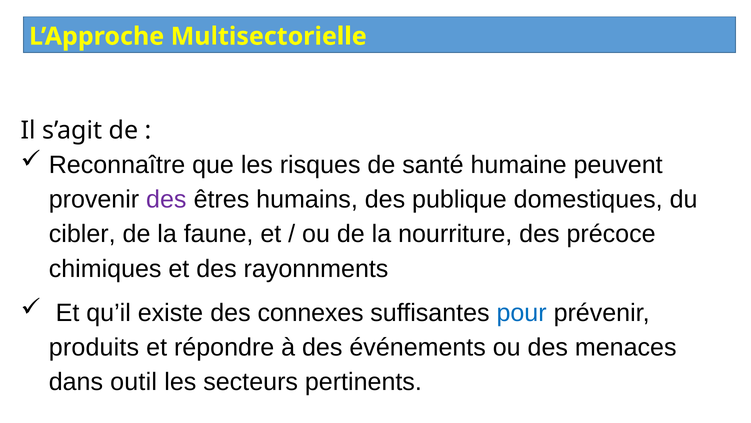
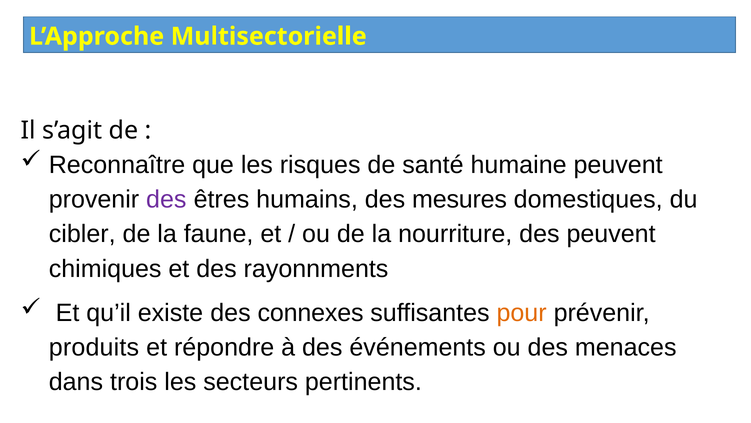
publique: publique -> mesures (460, 199)
des précoce: précoce -> peuvent (611, 234)
pour colour: blue -> orange (522, 312)
outil: outil -> trois (134, 381)
